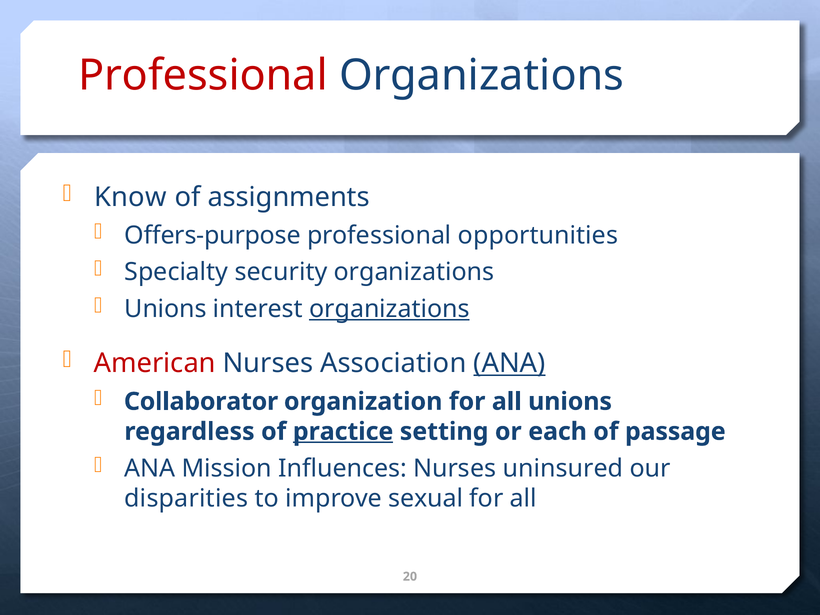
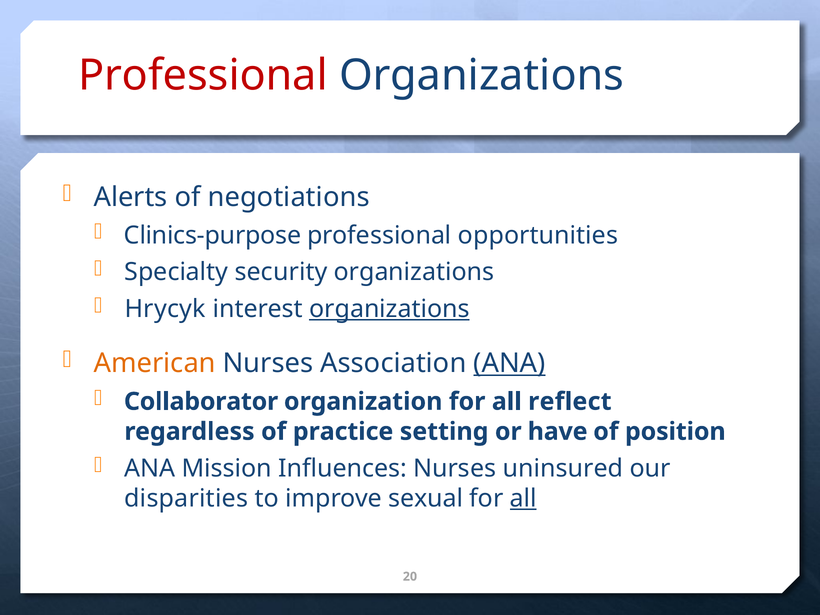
Know: Know -> Alerts (131, 197)
assignments: assignments -> negotiations (289, 197)
Offers-purpose: Offers-purpose -> Clinics-purpose (213, 235)
Unions: Unions -> Hrycyk (165, 309)
American colour: red -> orange (155, 363)
all unions: unions -> reflect (570, 402)
practice underline: present -> none (343, 432)
each: each -> have (558, 432)
passage: passage -> position (675, 432)
all underline: none -> present (523, 498)
